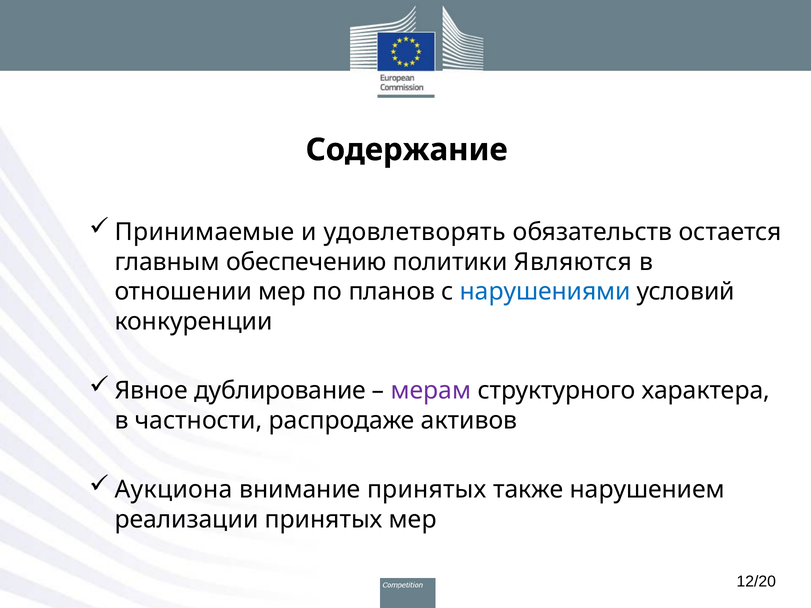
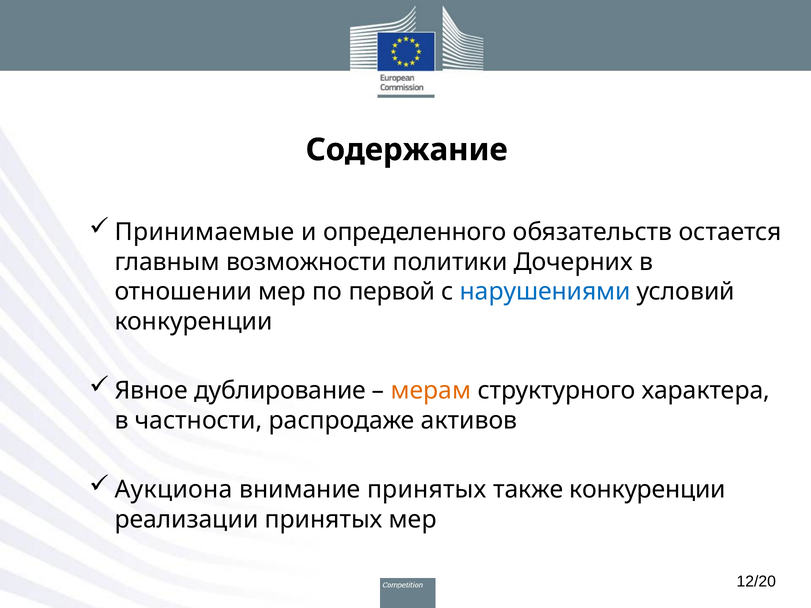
удовлетворять: удовлетворять -> определенного (415, 232)
обеспечению: обеспечению -> возможности (306, 262)
Являются: Являются -> Дочерних (573, 262)
планов: планов -> первой (392, 292)
мерам colour: purple -> orange (431, 391)
также нарушением: нарушением -> конкуренции (647, 490)
